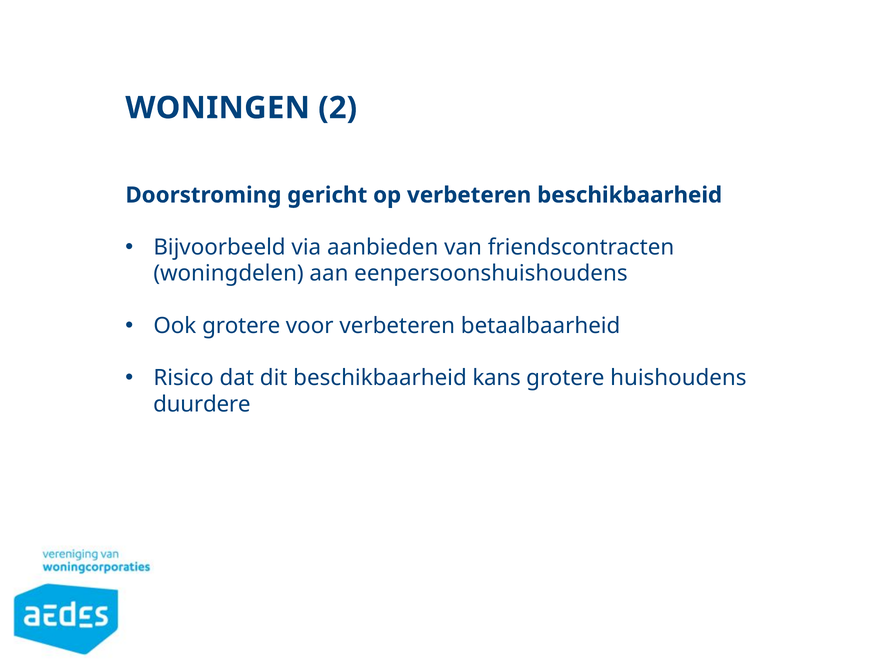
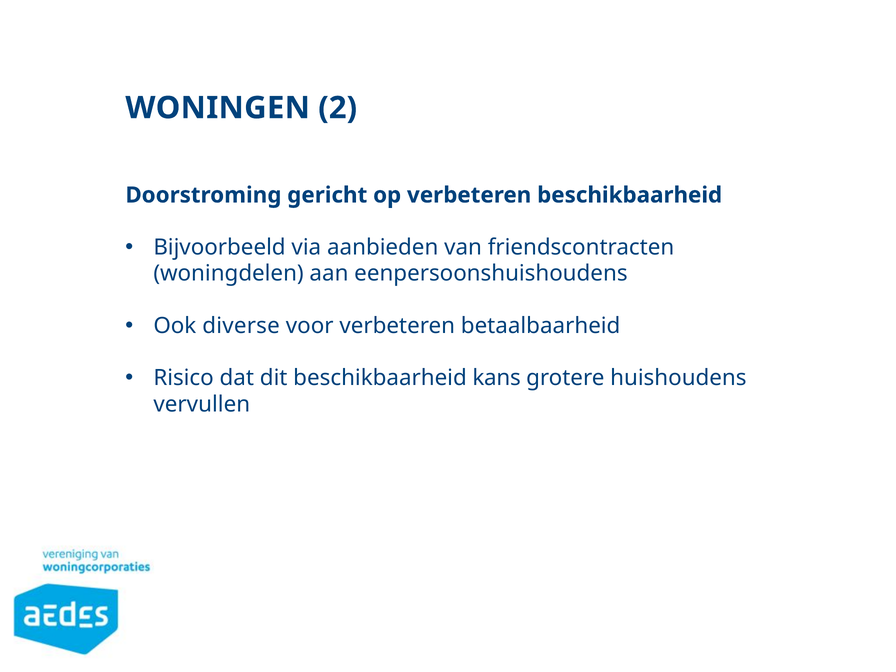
Ook grotere: grotere -> diverse (241, 326)
duurdere: duurdere -> vervullen (202, 404)
